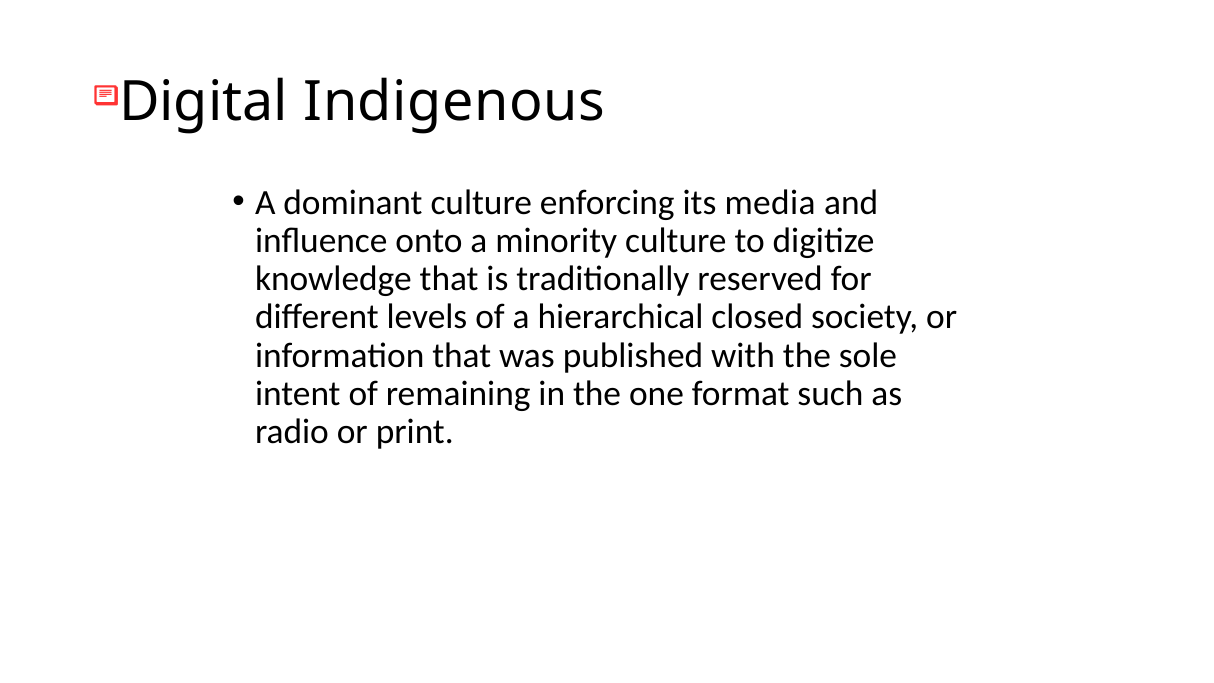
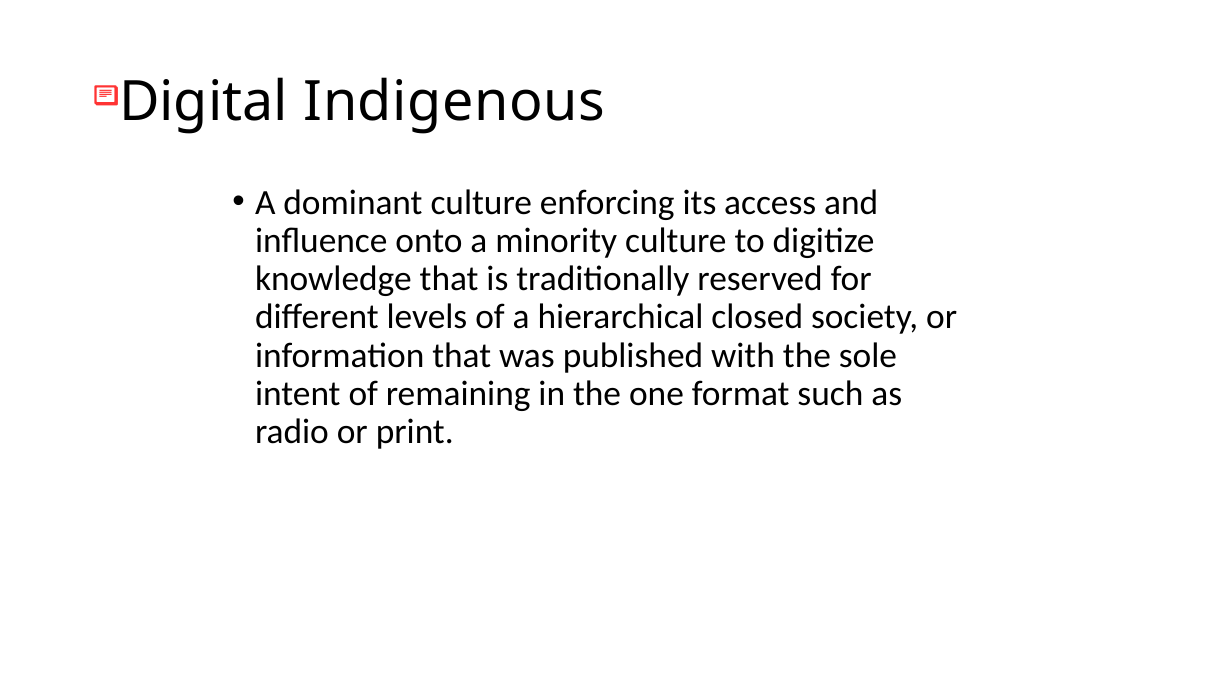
media: media -> access (770, 202)
